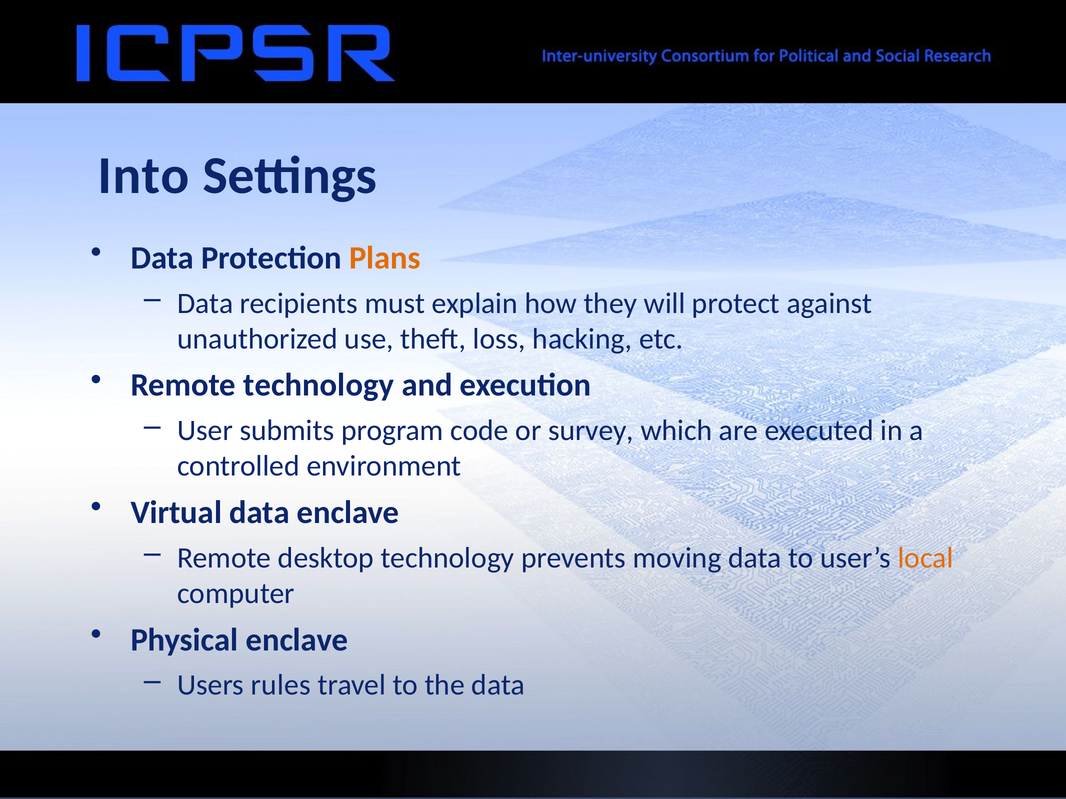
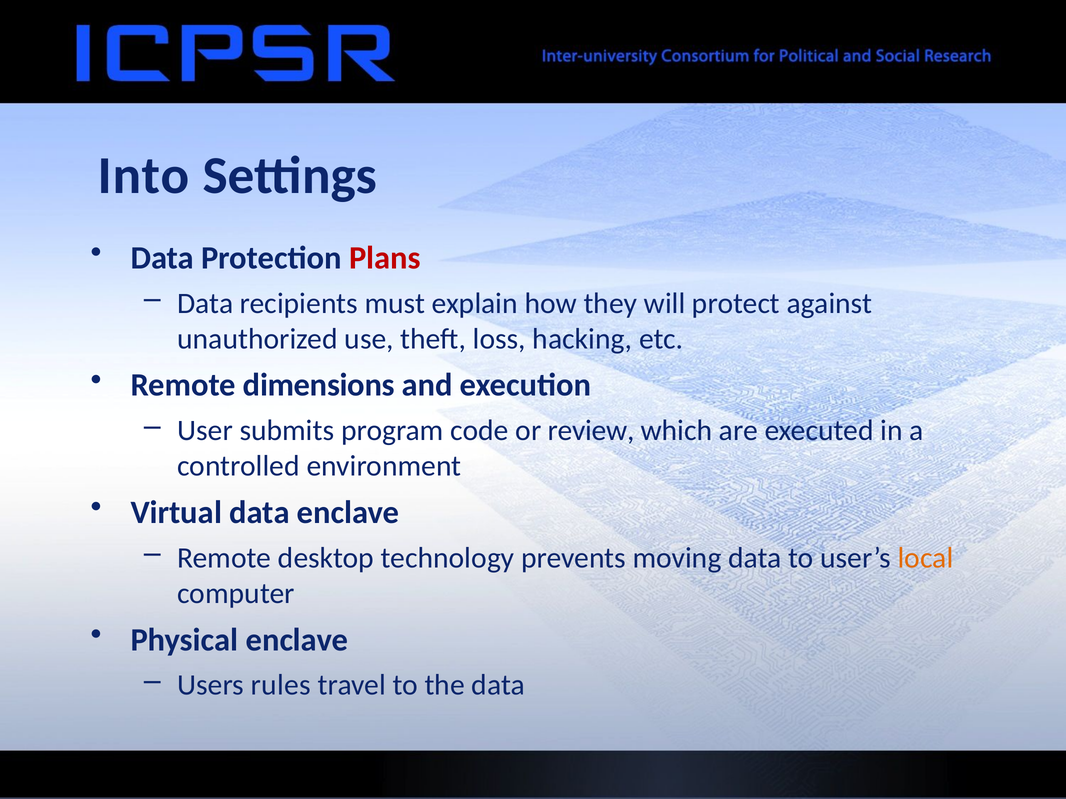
Plans colour: orange -> red (385, 258)
Remote technology: technology -> dimensions (319, 385)
survey: survey -> review (591, 431)
